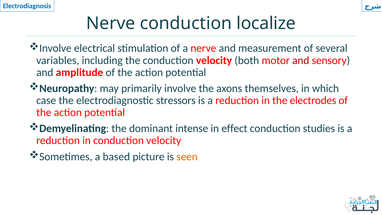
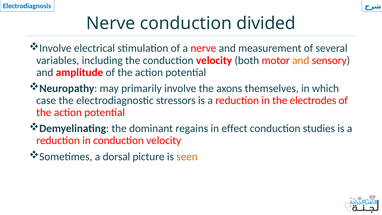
localize: localize -> divided (266, 23)
and colour: red -> orange (301, 60)
intense: intense -> regains (192, 128)
based: based -> dorsal (116, 157)
